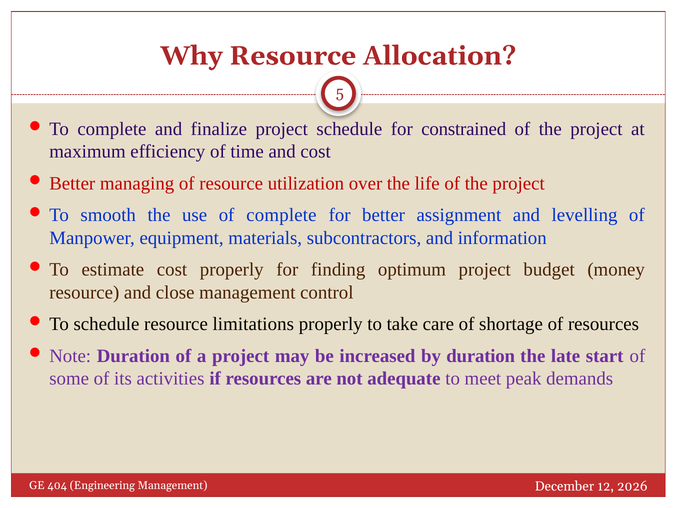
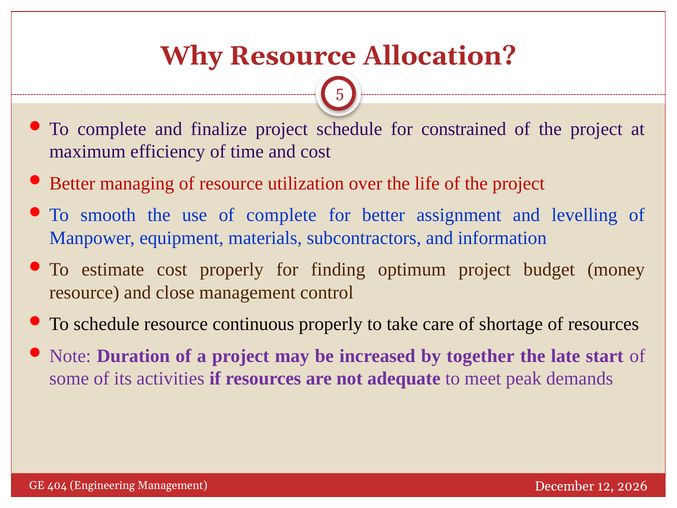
limitations: limitations -> continuous (253, 324)
by duration: duration -> together (481, 356)
